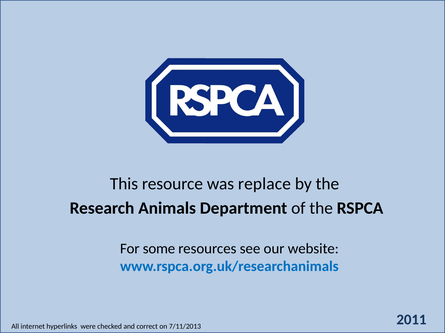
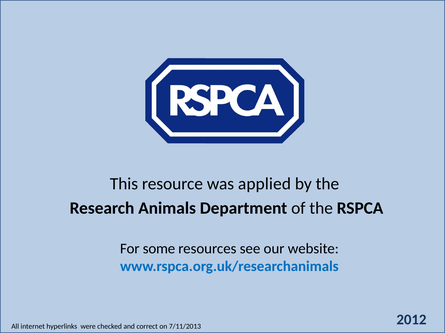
replace: replace -> applied (264, 184)
2011: 2011 -> 2012 (411, 320)
